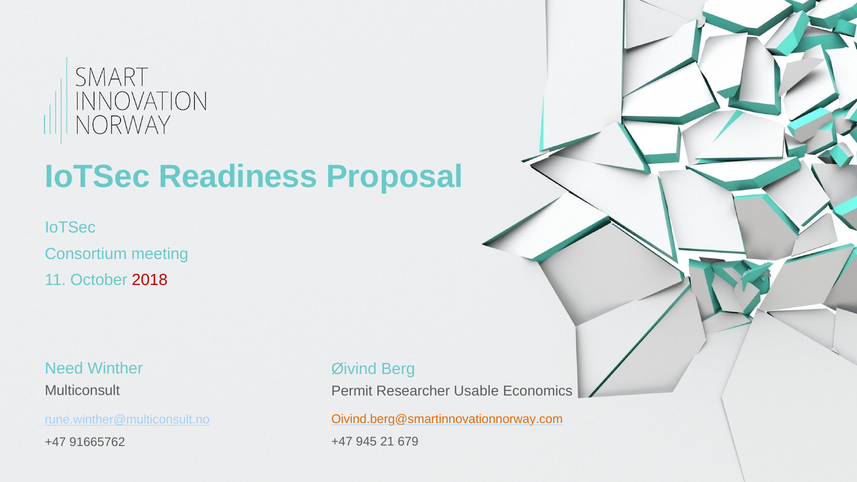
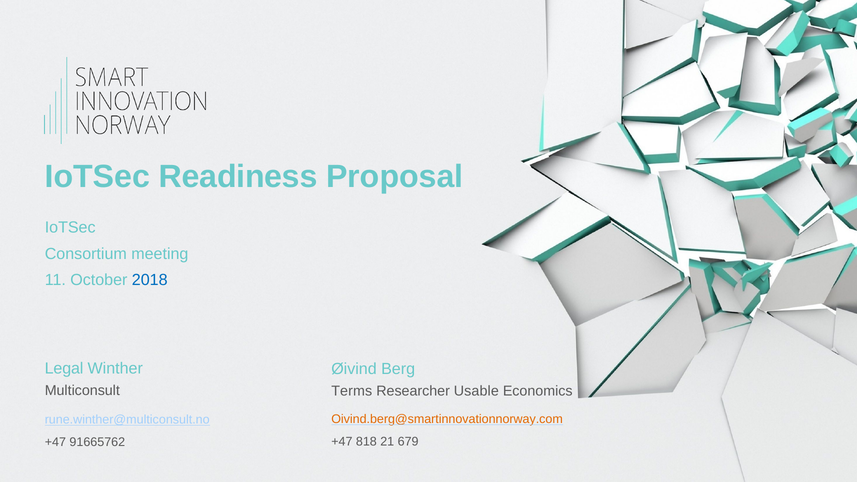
2018 colour: red -> blue (150, 280)
Need: Need -> Legal (64, 368)
Permit: Permit -> Terms (352, 391)
945: 945 -> 818 (366, 442)
